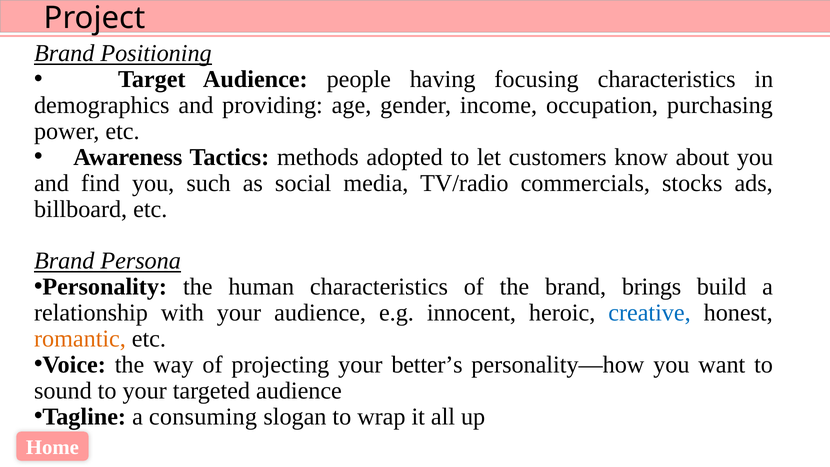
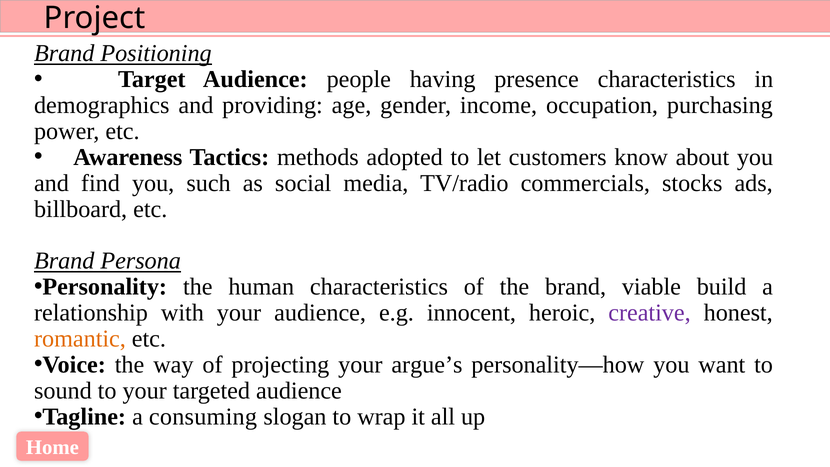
focusing: focusing -> presence (537, 79)
brings: brings -> viable (651, 287)
creative colour: blue -> purple (650, 313)
better’s: better’s -> argue’s (427, 364)
